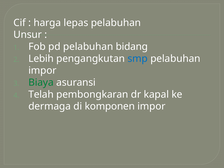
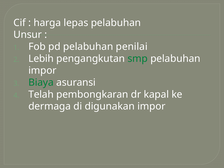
bidang: bidang -> penilai (132, 47)
smp colour: blue -> green (138, 59)
komponen: komponen -> digunakan (110, 106)
